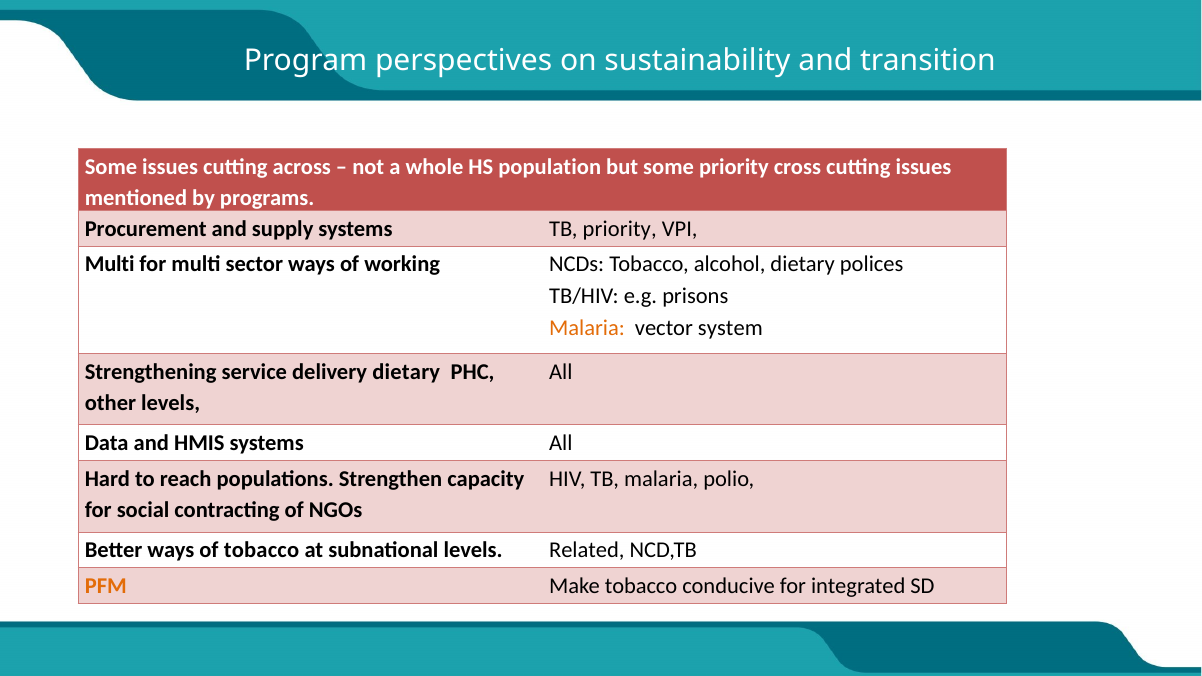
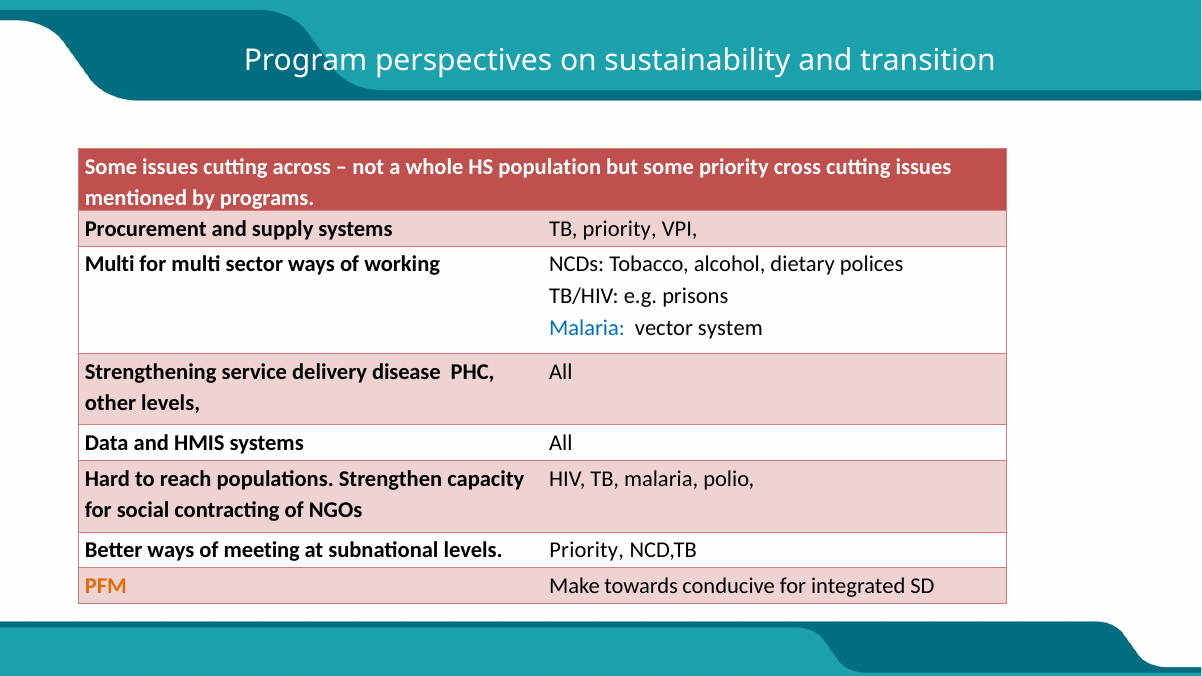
Malaria colour: orange -> blue (587, 328)
delivery dietary: dietary -> disease (406, 372)
of tobacco: tobacco -> meeting (262, 550)
levels Related: Related -> Priority (587, 550)
Make tobacco: tobacco -> towards (641, 586)
